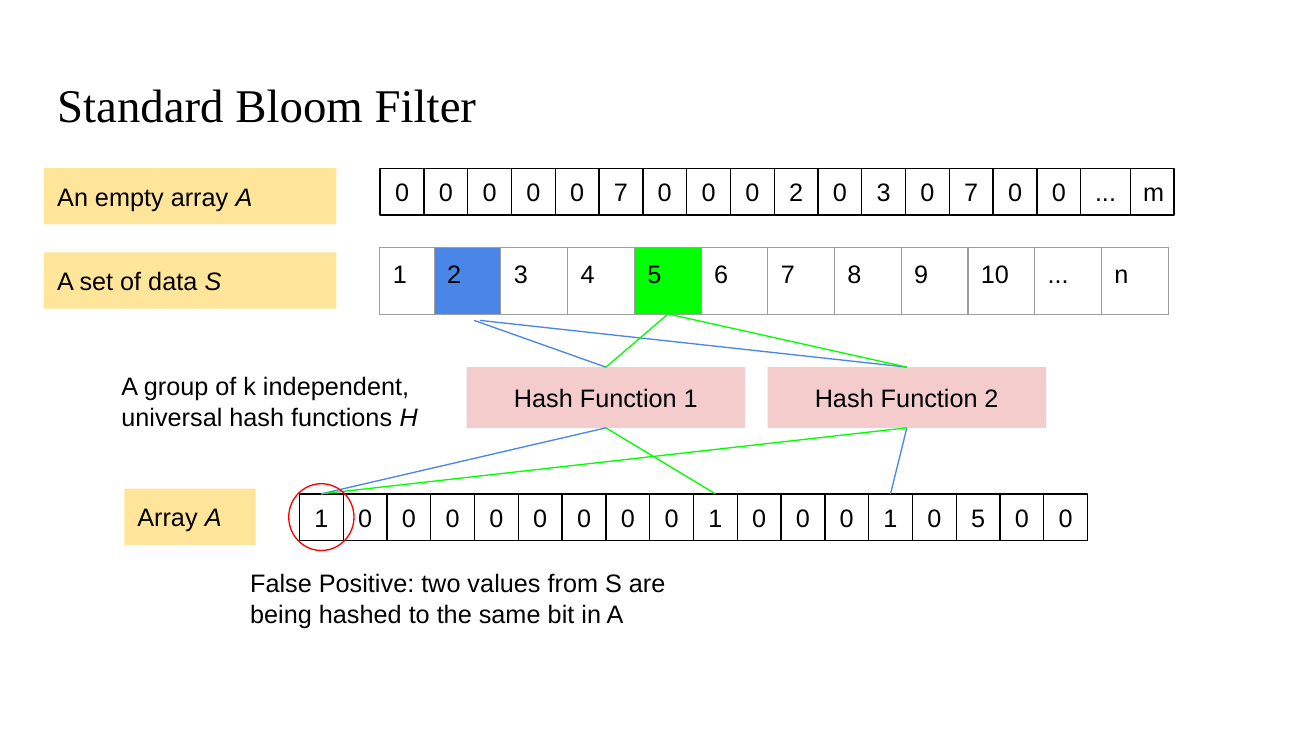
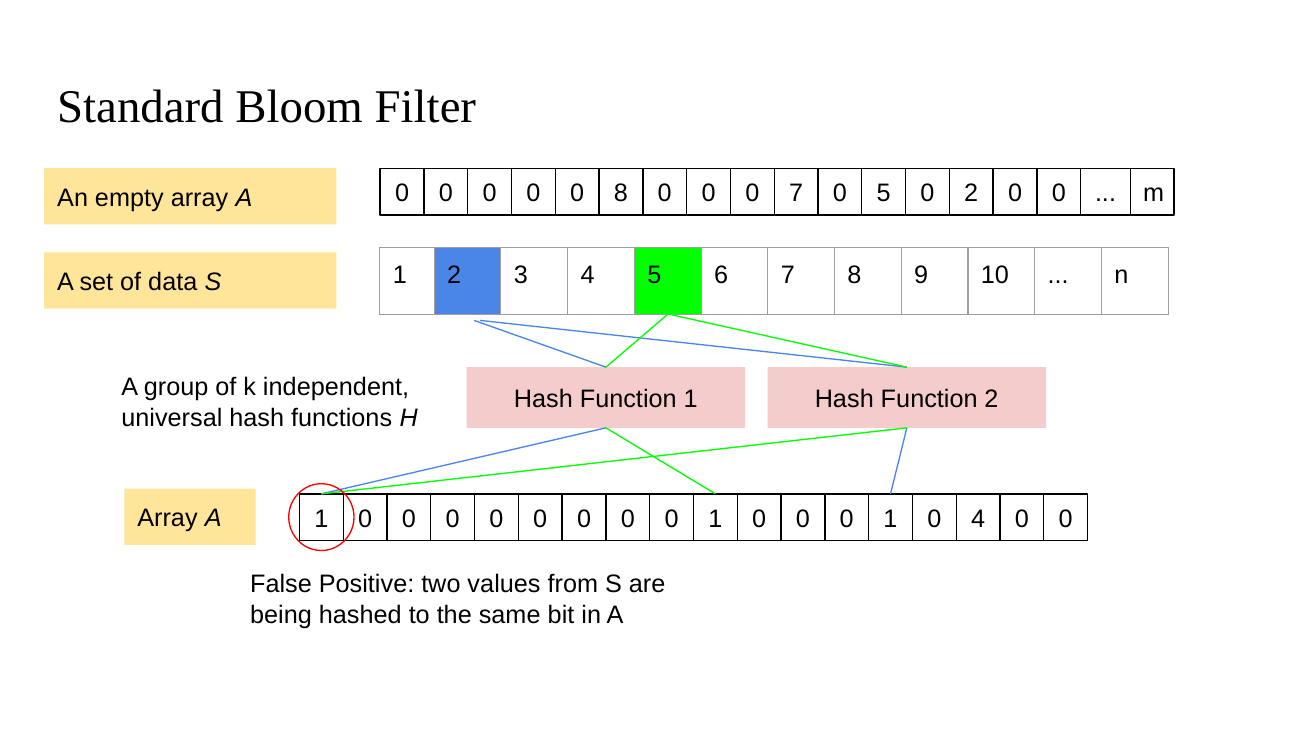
0 0 7: 7 -> 8 (621, 193)
0 2: 2 -> 7 (796, 193)
0 3: 3 -> 5 (884, 193)
7: 7 -> 2 (971, 193)
0 5: 5 -> 4 (978, 519)
